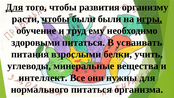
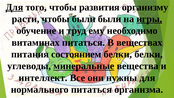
чтобы underline: present -> none (56, 19)
здоровыми: здоровыми -> витаминах (36, 42)
усваивать: усваивать -> веществах (139, 42)
взрослыми: взрослыми -> состоянием (76, 54)
белки учить: учить -> белки (149, 54)
минеральные underline: none -> present (84, 66)
